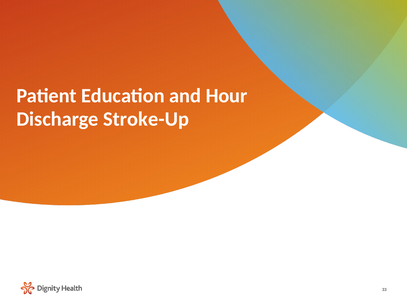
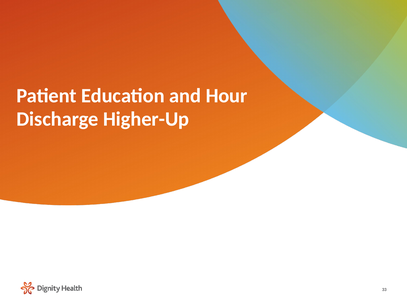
Stroke-Up: Stroke-Up -> Higher-Up (146, 119)
